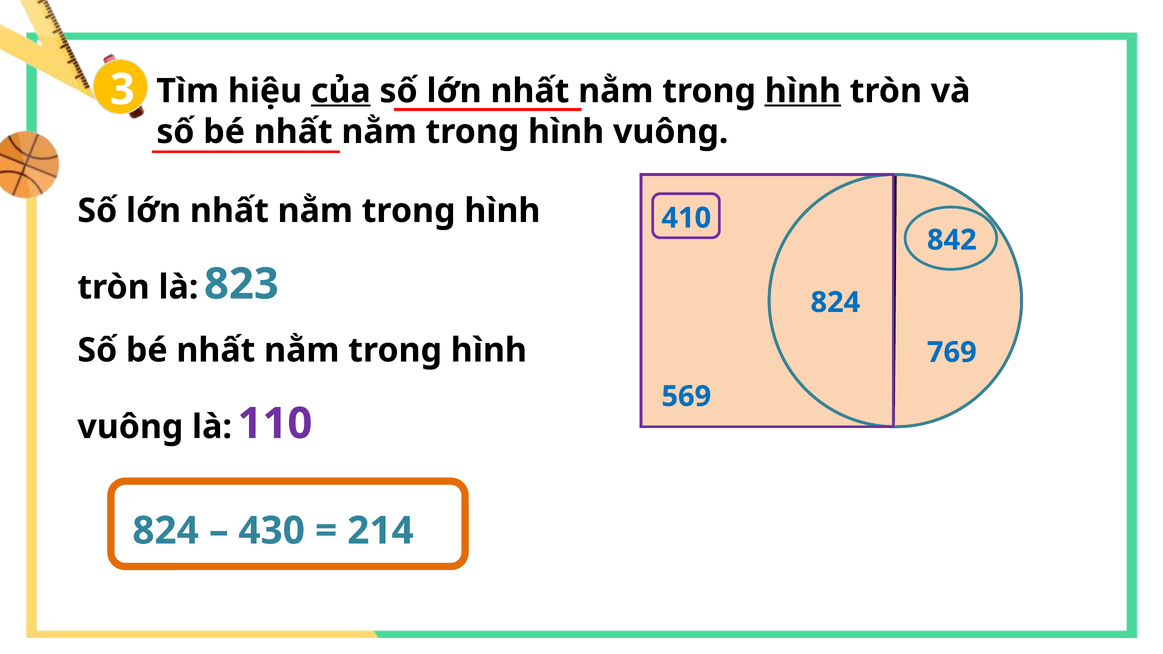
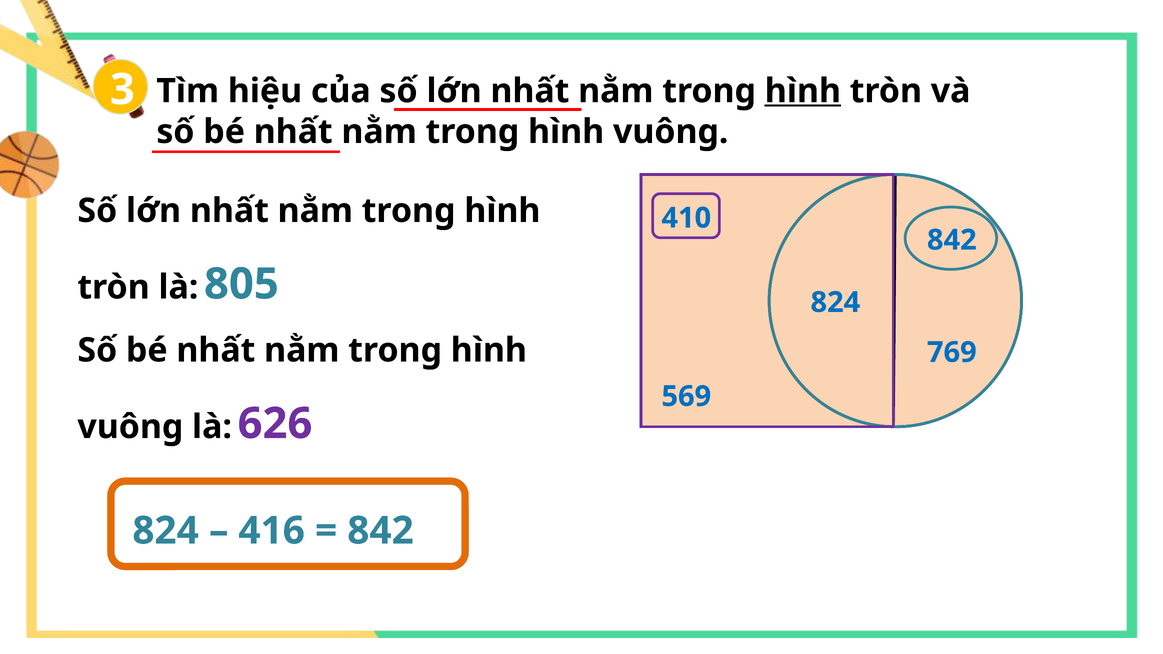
của underline: present -> none (341, 91)
823: 823 -> 805 (241, 284)
110: 110 -> 626 (275, 424)
430: 430 -> 416 (272, 531)
214: 214 -> 842 (381, 531)
